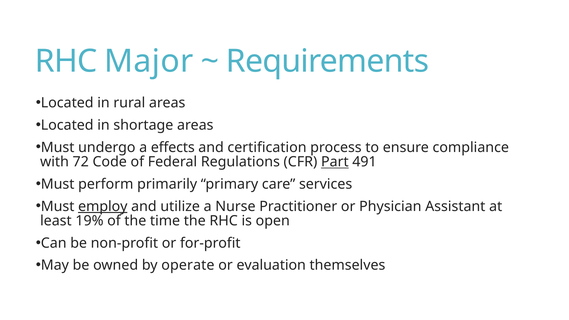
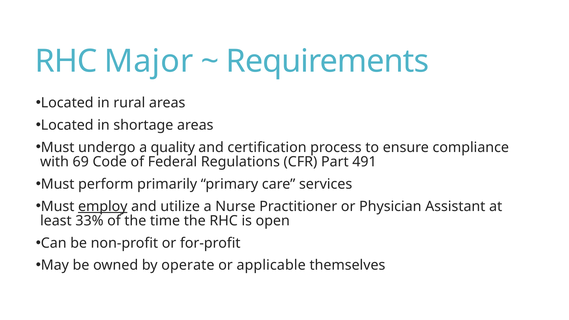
effects: effects -> quality (173, 147)
72: 72 -> 69 (81, 162)
Part underline: present -> none (335, 162)
19%: 19% -> 33% (89, 221)
evaluation: evaluation -> applicable (271, 265)
